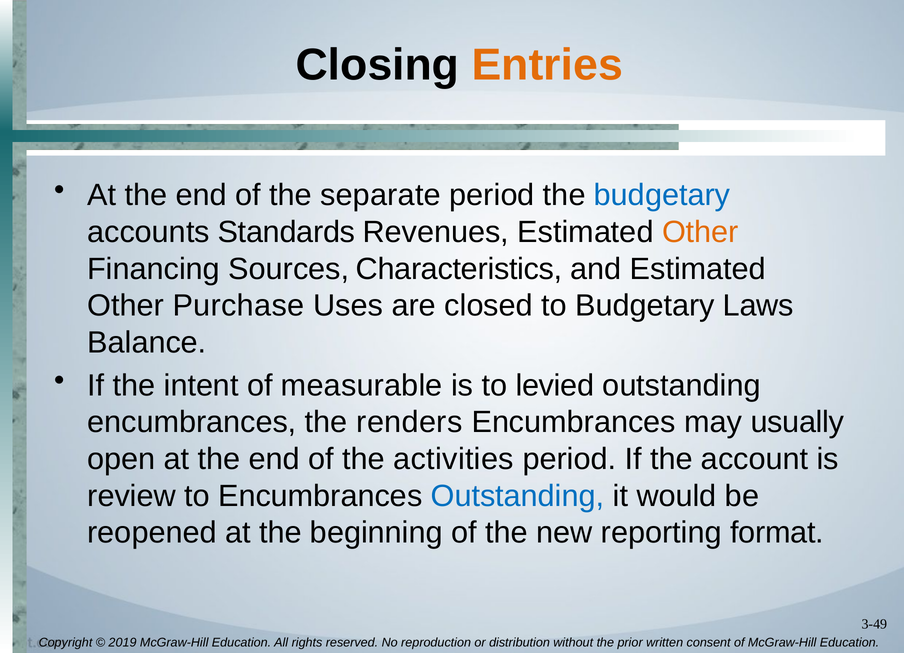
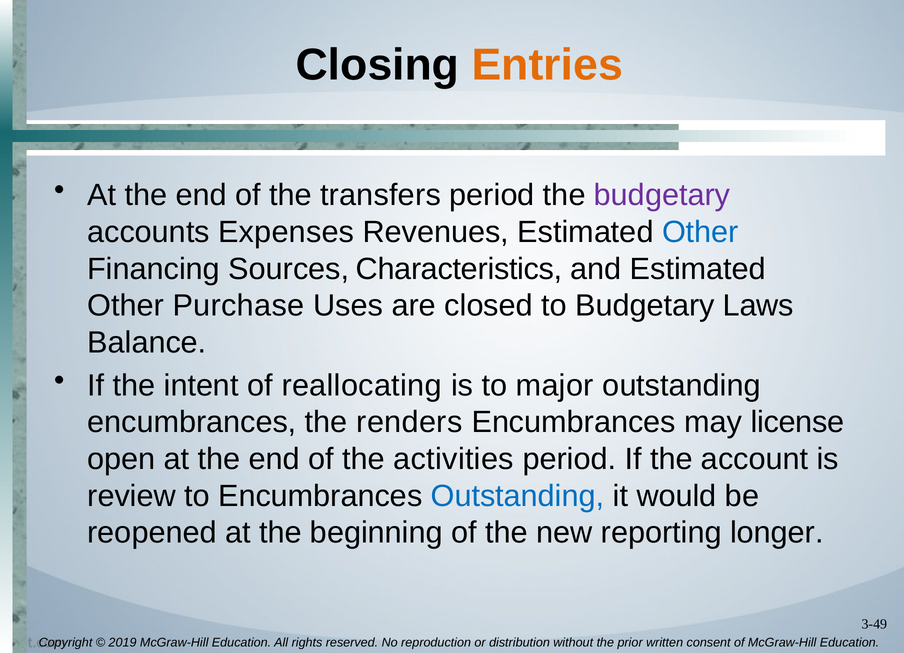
separate: separate -> transfers (380, 195)
budgetary colour: blue -> purple (662, 195)
Standards: Standards -> Expenses (286, 232)
Other colour: orange -> blue (700, 232)
measurable: measurable -> reallocating (362, 385)
levied: levied -> major (555, 385)
usually: usually -> license (797, 422)
format: format -> longer (777, 533)
